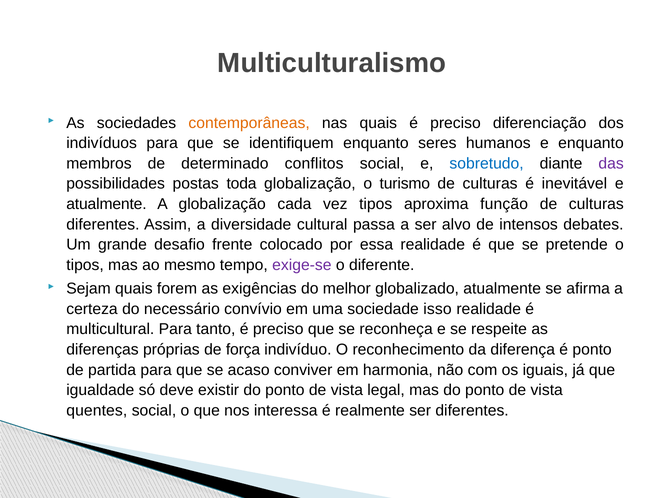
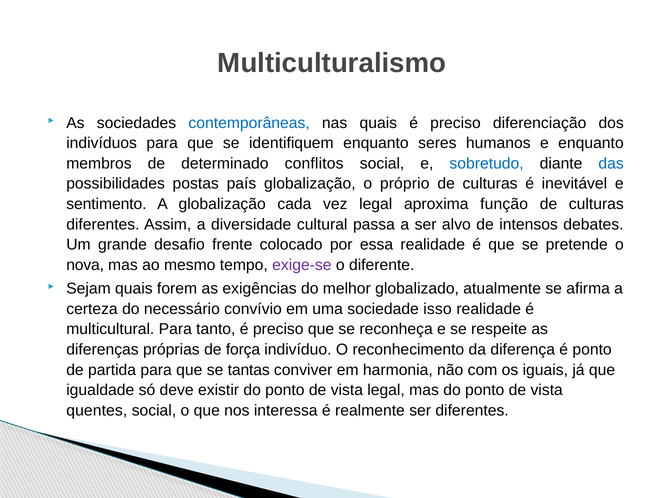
contemporâneas colour: orange -> blue (249, 123)
das colour: purple -> blue (611, 163)
toda: toda -> país (241, 184)
turismo: turismo -> próprio (405, 184)
atualmente: atualmente -> sentimento (106, 204)
vez tipos: tipos -> legal (376, 204)
tipos: tipos -> nova (85, 265)
acaso: acaso -> tantas (249, 370)
